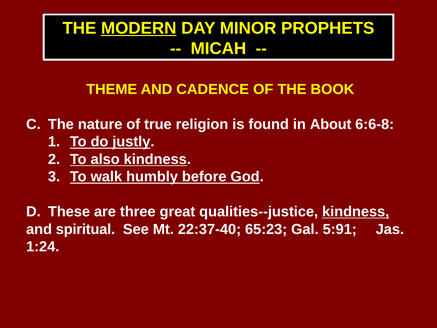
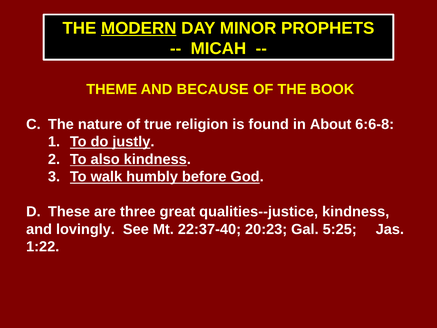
CADENCE: CADENCE -> BECAUSE (213, 89)
kindness underline: present -> none (356, 212)
spiritual: spiritual -> lovingly (85, 229)
65:23: 65:23 -> 20:23 (266, 229)
5:91: 5:91 -> 5:25 (340, 229)
1:24: 1:24 -> 1:22 (43, 247)
